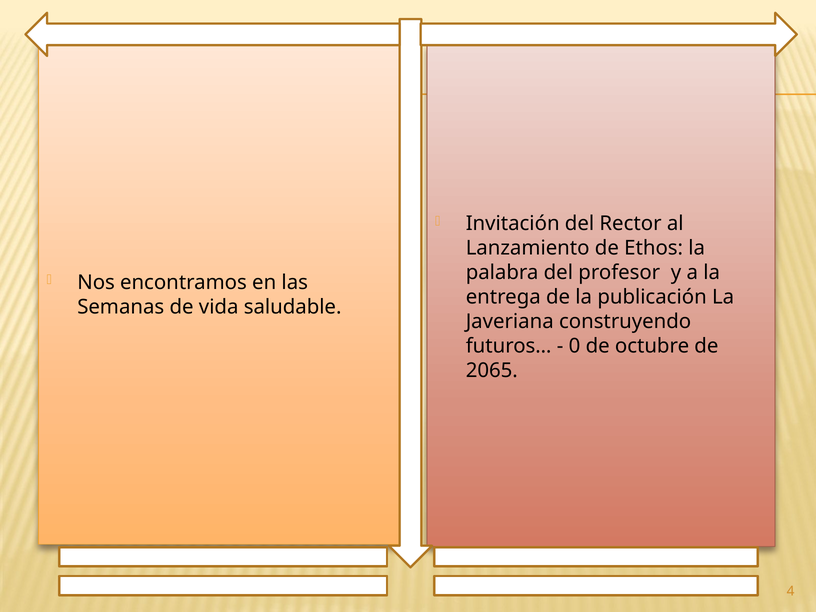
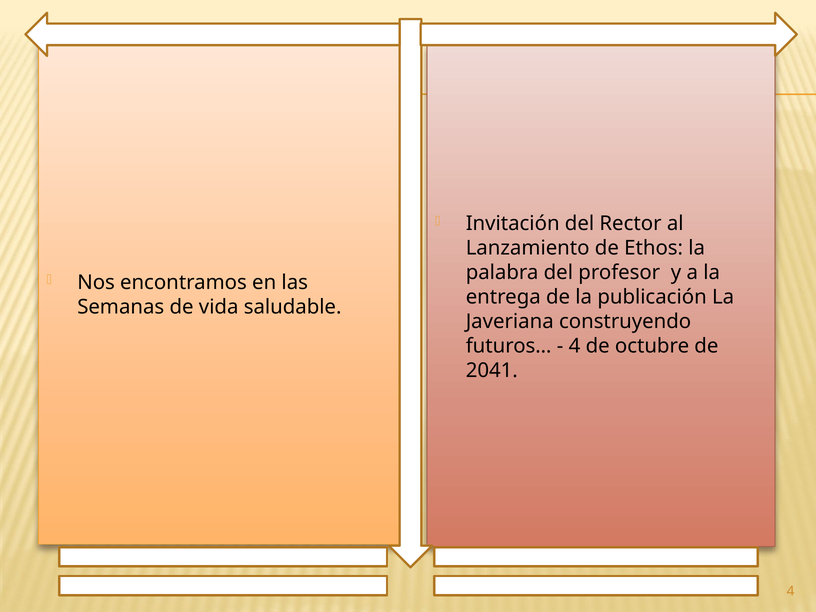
0: 0 -> 4 (574, 346)
2065: 2065 -> 2041 (492, 370)
